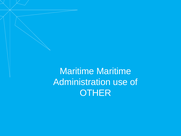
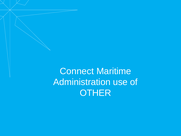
Maritime: Maritime -> Connect (77, 71)
